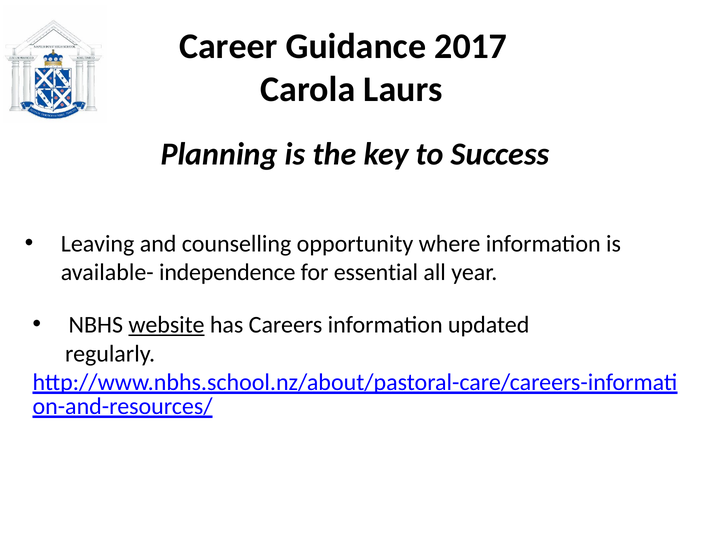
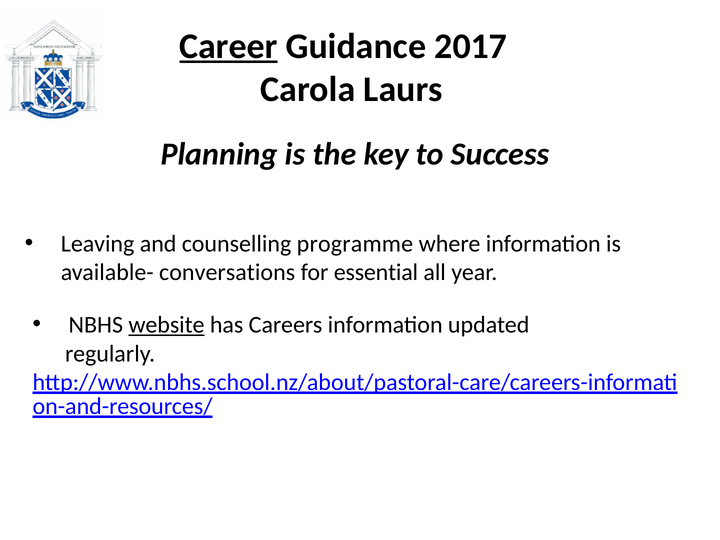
Career underline: none -> present (228, 46)
opportunity: opportunity -> programme (355, 244)
independence: independence -> conversations (227, 272)
